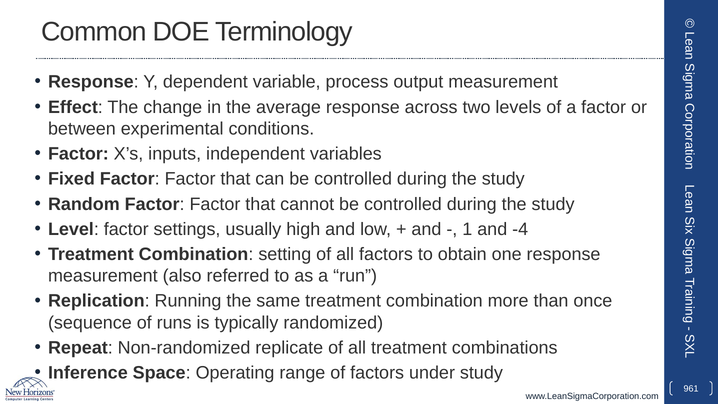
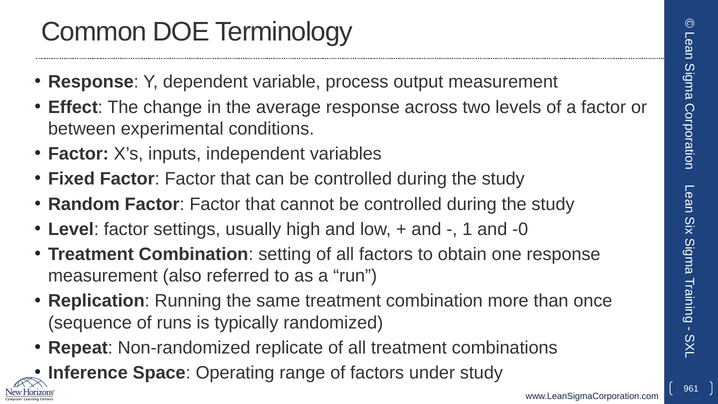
-4: -4 -> -0 (520, 229)
